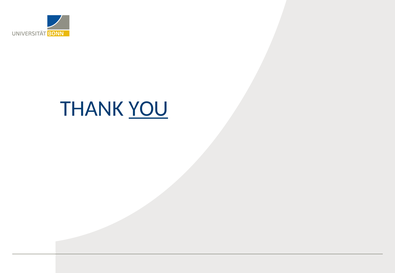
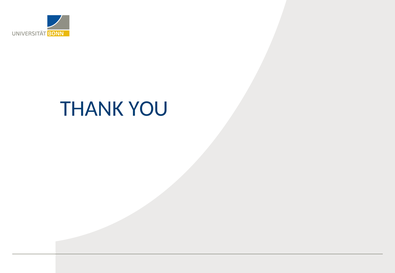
YOU underline: present -> none (148, 109)
